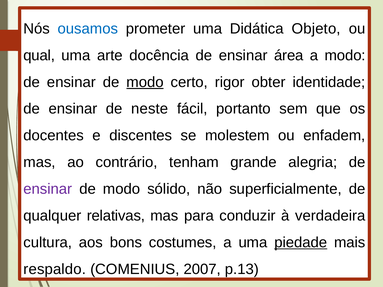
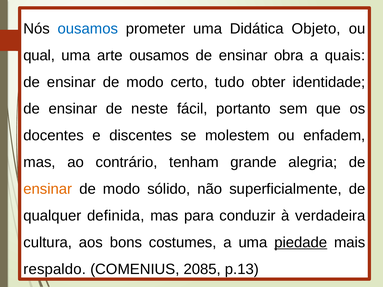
arte docência: docência -> ousamos (159, 55)
área: área -> obra (289, 55)
a modo: modo -> quais (345, 55)
modo underline: present -> none (145, 82)
rigor: rigor -> tudo (230, 82)
ensinar colour: purple -> orange (48, 189)
relativas: relativas -> definida (116, 216)
2007: 2007 -> 2085 (202, 269)
